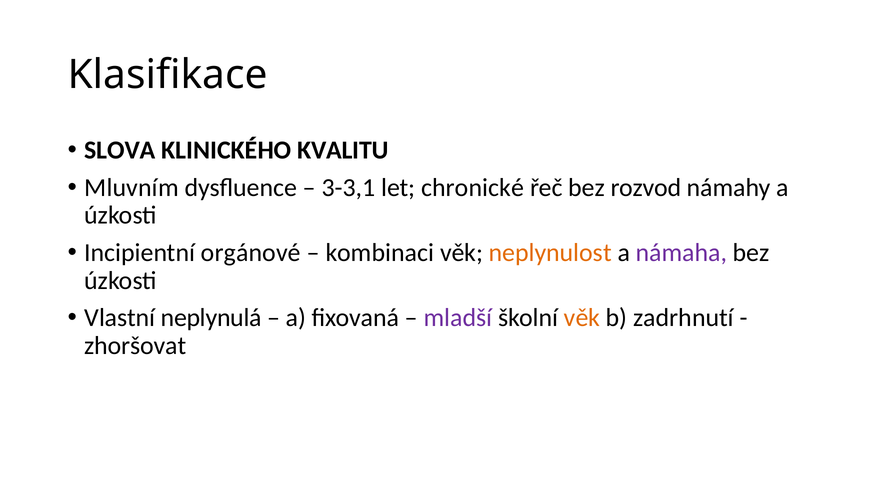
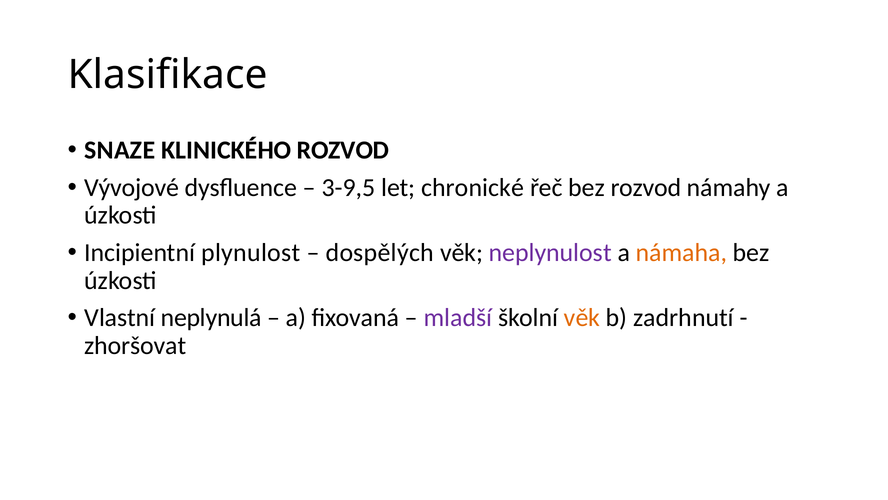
SLOVA: SLOVA -> SNAZE (120, 150)
KLINICKÉHO KVALITU: KVALITU -> ROZVOD (343, 150)
Mluvním: Mluvním -> Vývojové (132, 187)
3-3,1: 3-3,1 -> 3-9,5 (348, 187)
orgánové: orgánové -> plynulost (251, 252)
kombinaci: kombinaci -> dospělých (380, 252)
neplynulost colour: orange -> purple (550, 252)
námaha colour: purple -> orange (681, 252)
